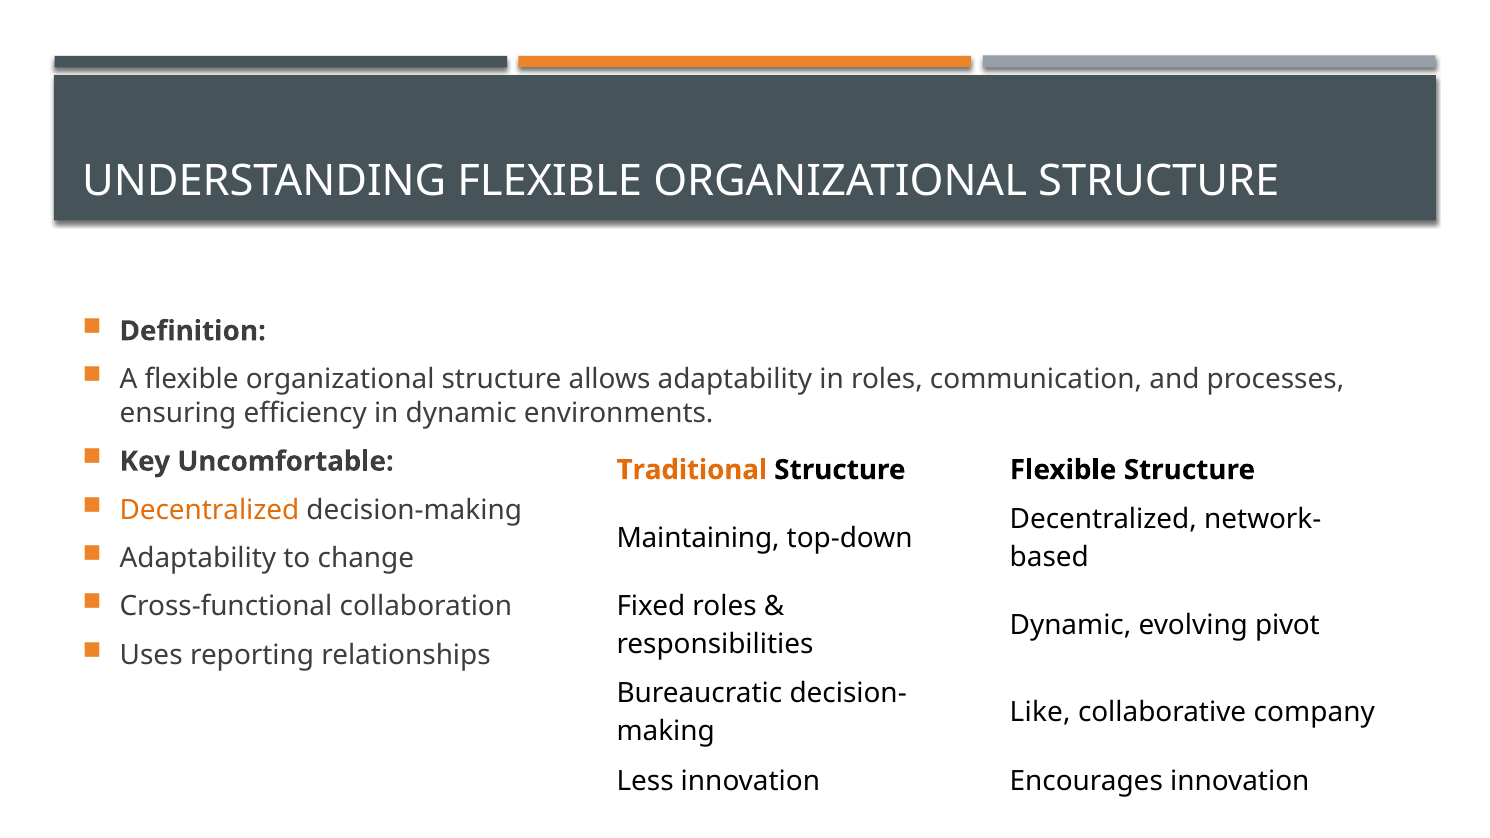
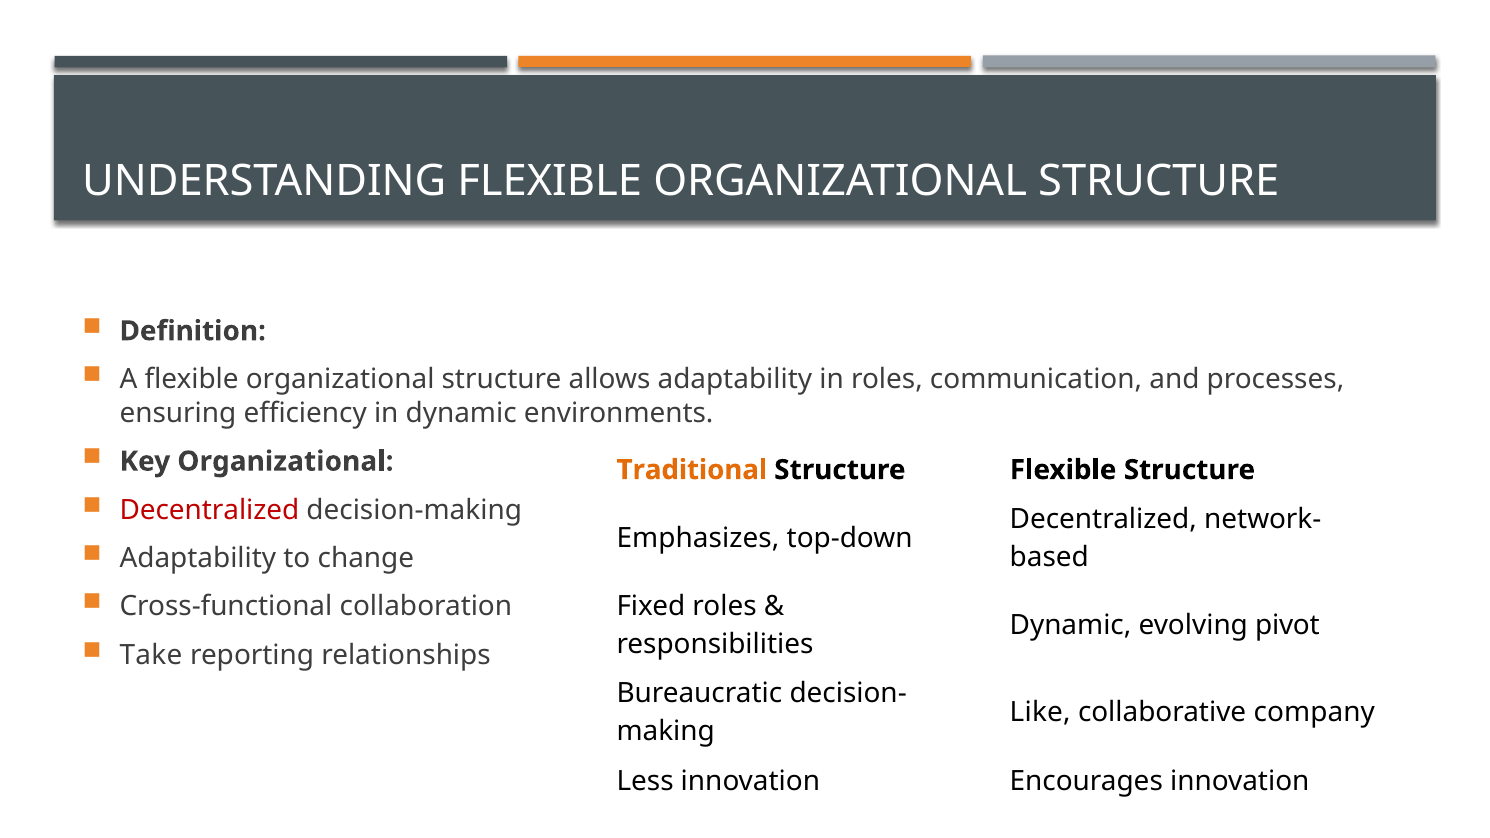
Key Uncomfortable: Uncomfortable -> Organizational (285, 461)
Decentralized colour: orange -> red (209, 510)
Maintaining: Maintaining -> Emphasizes (698, 538)
Uses: Uses -> Take (151, 655)
